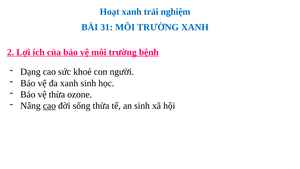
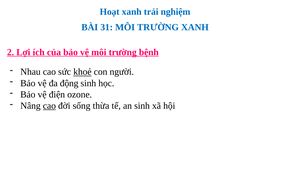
Dạng: Dạng -> Nhau (30, 72)
khoẻ underline: none -> present (82, 72)
đa xanh: xanh -> động (69, 83)
vệ thừa: thừa -> điện (57, 94)
